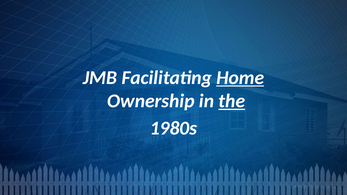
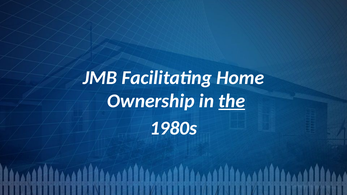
Home underline: present -> none (240, 78)
